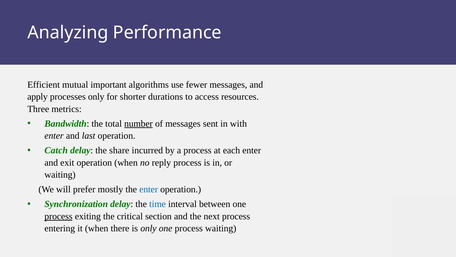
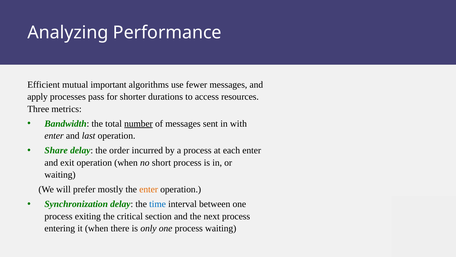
processes only: only -> pass (96, 97)
Catch: Catch -> Share (56, 150)
share: share -> order (119, 150)
reply: reply -> short (161, 163)
enter colour: blue -> orange (149, 189)
process underline: present -> none (58, 216)
